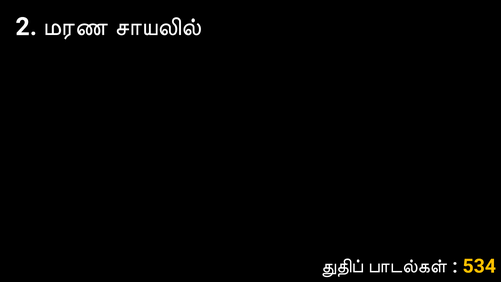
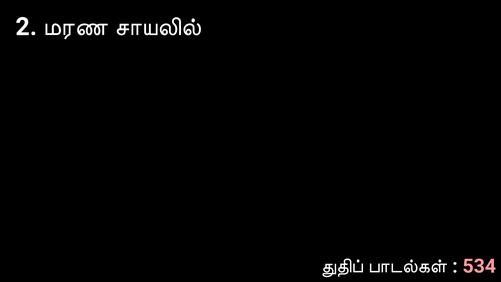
534 colour: yellow -> pink (479, 266)
